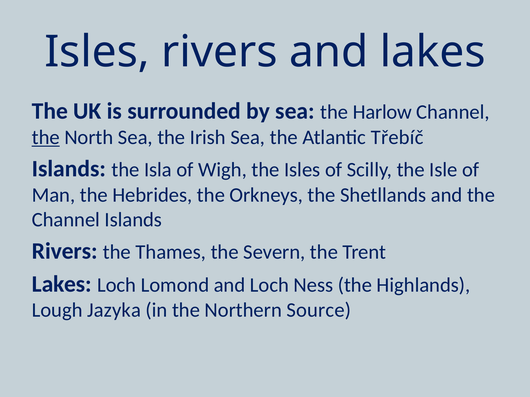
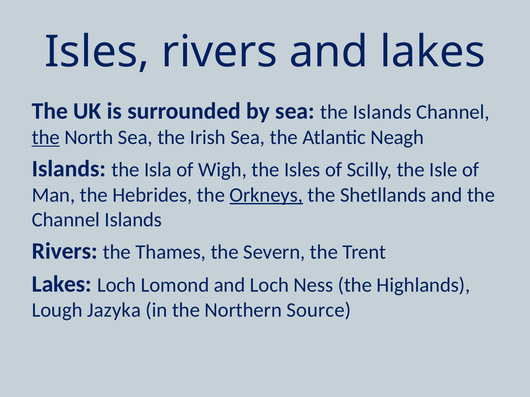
the Harlow: Harlow -> Islands (382, 112)
Třebíč: Třebíč -> Neagh (397, 137)
Orkneys underline: none -> present (266, 195)
